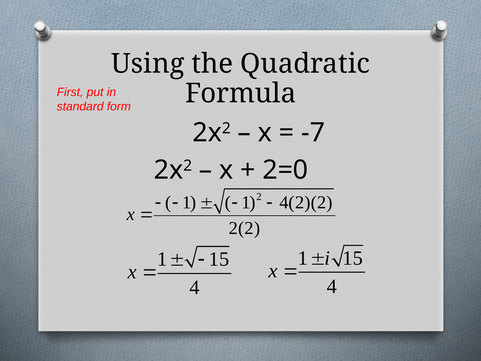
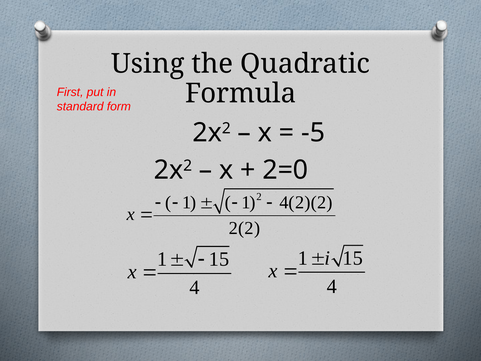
-7: -7 -> -5 (313, 133)
